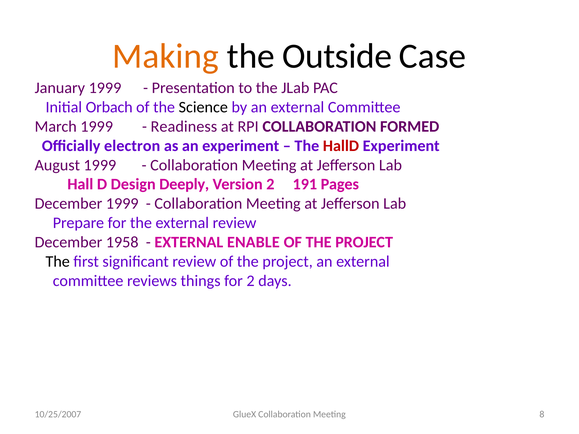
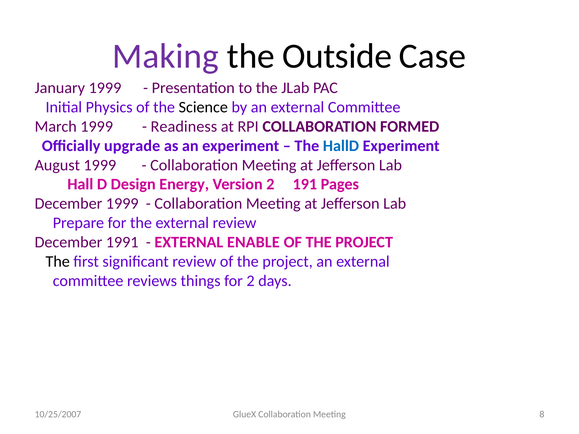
Making colour: orange -> purple (166, 56)
Orbach: Orbach -> Physics (109, 107)
electron: electron -> upgrade (132, 146)
HallD colour: red -> blue (341, 146)
Deeply: Deeply -> Energy (184, 184)
1958: 1958 -> 1991 (122, 242)
